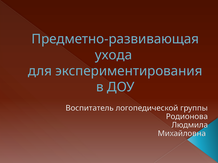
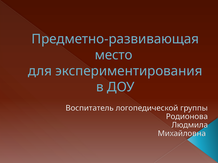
ухода: ухода -> место (114, 55)
